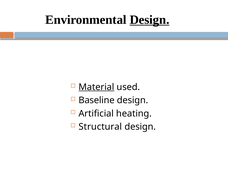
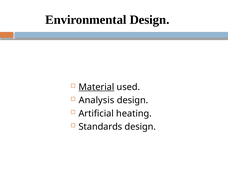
Design underline: present -> none (150, 20)
Baseline: Baseline -> Analysis (97, 100)
Structural: Structural -> Standards (100, 127)
